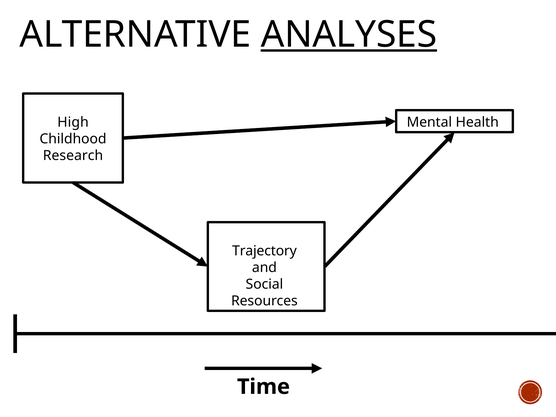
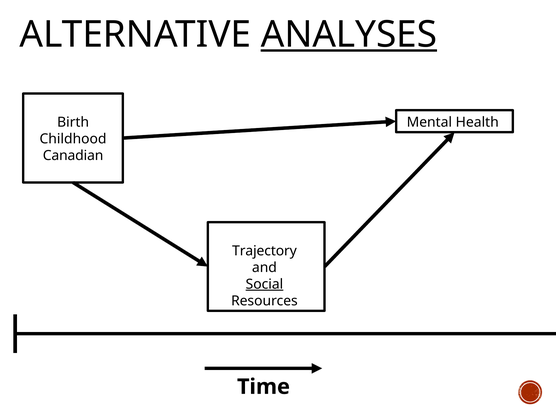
High: High -> Birth (73, 122)
Research: Research -> Canadian (73, 156)
Social underline: none -> present (264, 284)
